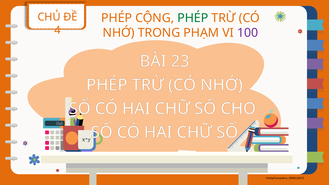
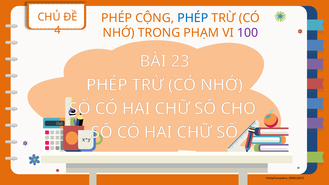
PHÉP colour: green -> blue (193, 18)
